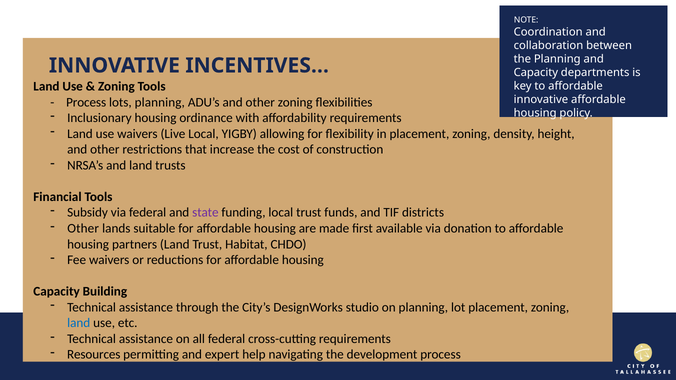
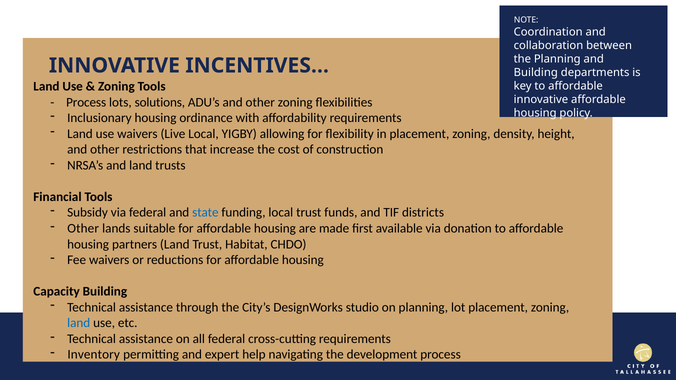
Capacity: Capacity -> Building (536, 73)
lots planning: planning -> solutions (160, 102)
state colour: purple -> blue (205, 213)
Resources: Resources -> Inventory (94, 355)
